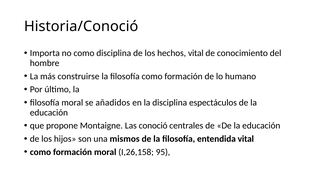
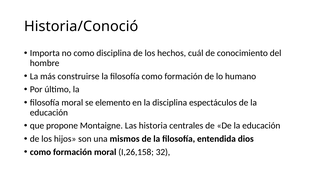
hechos vital: vital -> cuál (196, 53)
añadidos: añadidos -> elemento (113, 103)
conoció: conoció -> historia (153, 126)
entendida vital: vital -> dios (246, 139)
95: 95 -> 32 (163, 152)
